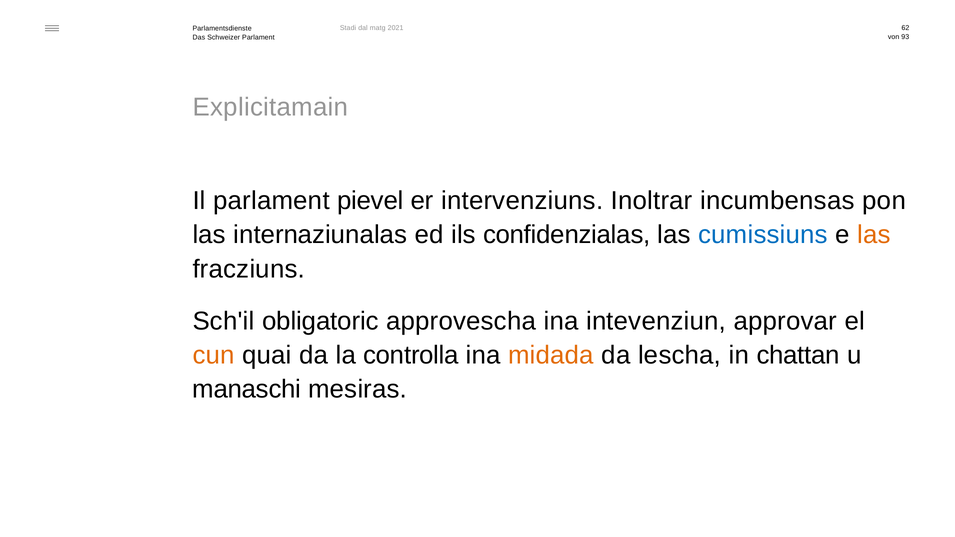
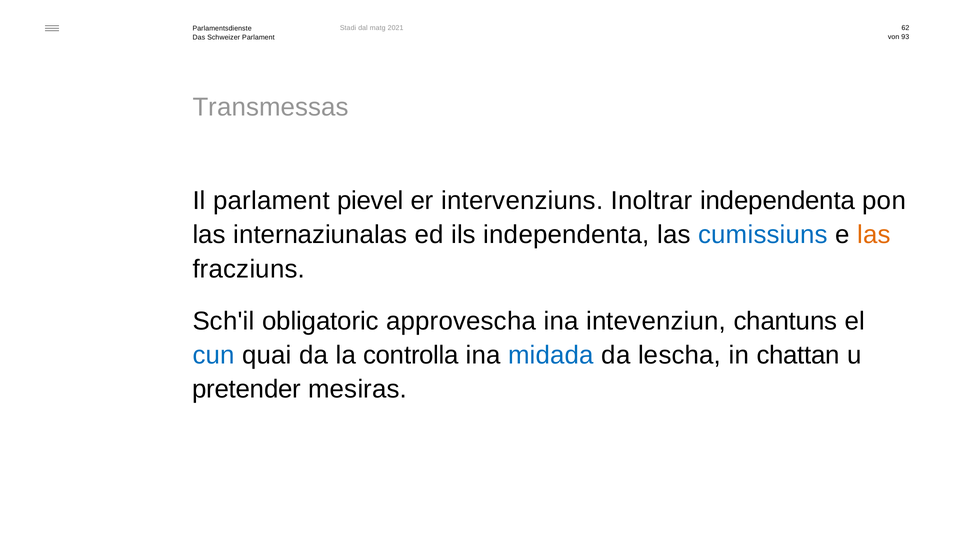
Explicitamain: Explicitamain -> Transmessas (271, 107)
Inoltrar incumbensas: incumbensas -> independenta (778, 201)
ils confidenzialas: confidenzialas -> independenta (566, 235)
approvar: approvar -> chantuns (785, 321)
cun colour: orange -> blue (214, 355)
midada colour: orange -> blue (551, 355)
manaschi: manaschi -> pretender (247, 389)
